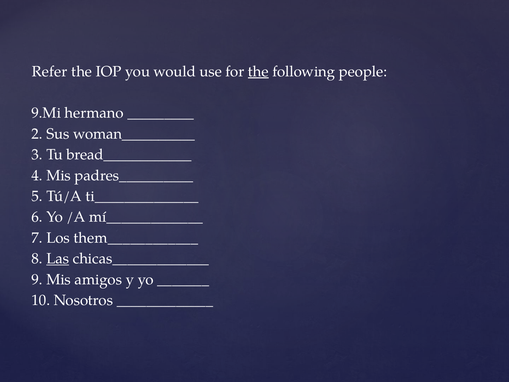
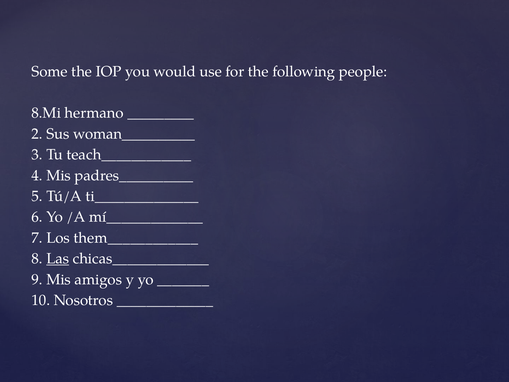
Refer: Refer -> Some (50, 71)
the underline: present -> none (258, 71)
9.Mi: 9.Mi -> 8.Mi (46, 113)
bread____________: bread____________ -> teach____________ (129, 155)
